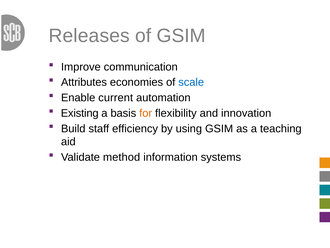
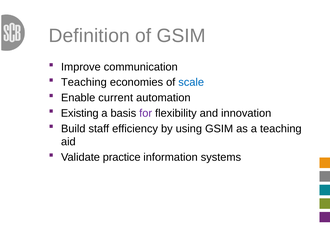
Releases: Releases -> Definition (89, 36)
Attributes: Attributes -> Teaching (84, 82)
for colour: orange -> purple (146, 113)
method: method -> practice (122, 157)
